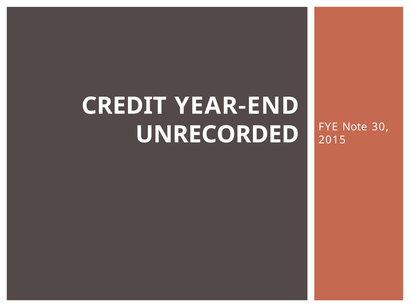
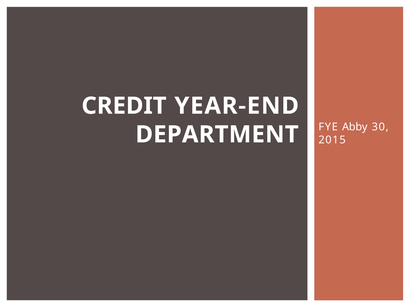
Note: Note -> Abby (355, 127)
UNRECORDED: UNRECORDED -> DEPARTMENT (217, 135)
